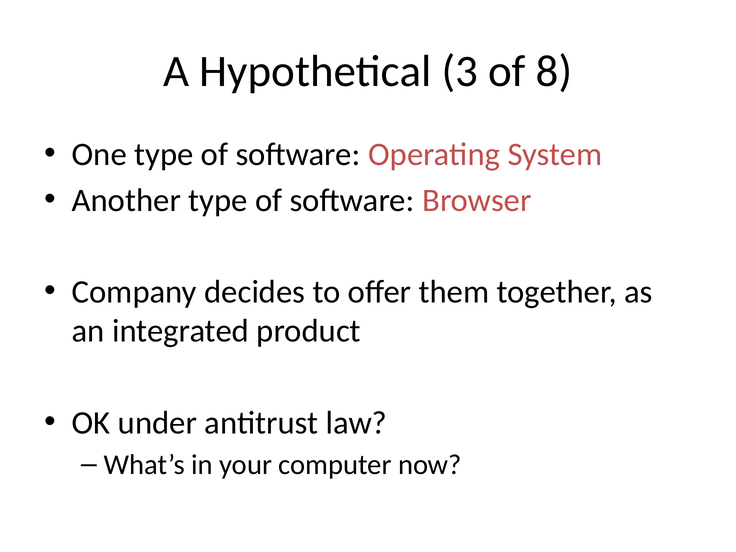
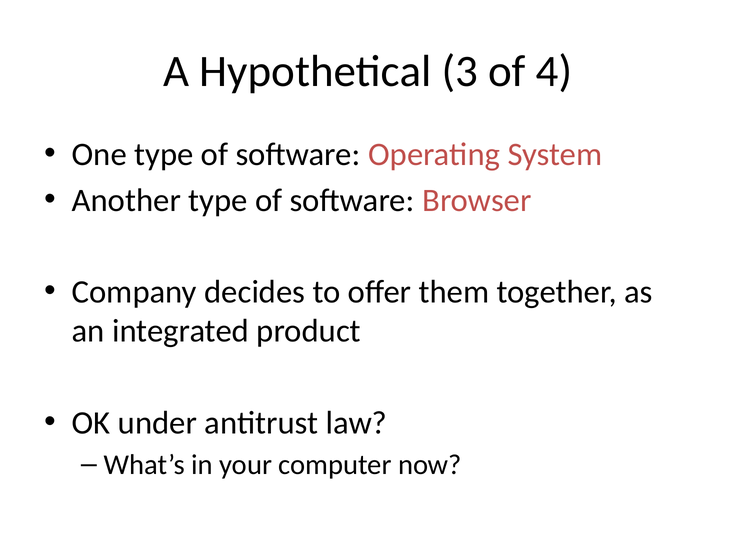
8: 8 -> 4 (554, 71)
